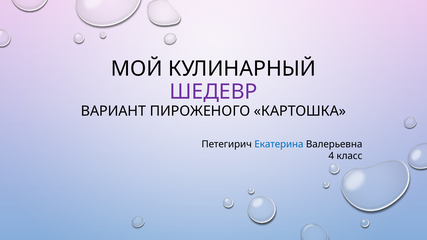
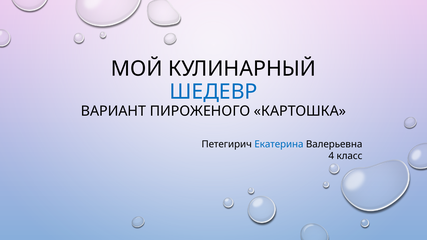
ШЕДЕВР colour: purple -> blue (213, 92)
